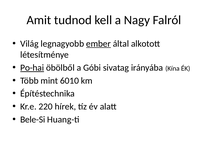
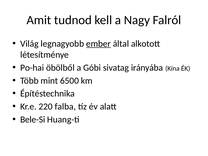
Po-hai underline: present -> none (32, 68)
6010: 6010 -> 6500 (69, 81)
hírek: hírek -> falba (65, 107)
